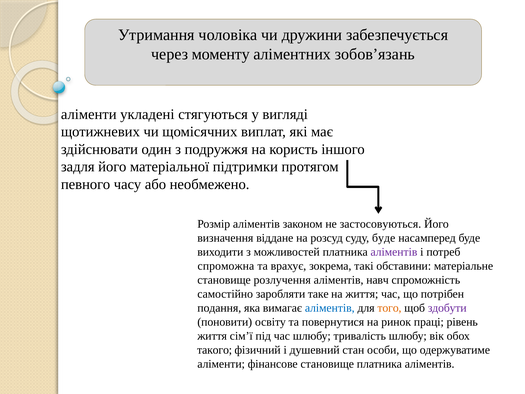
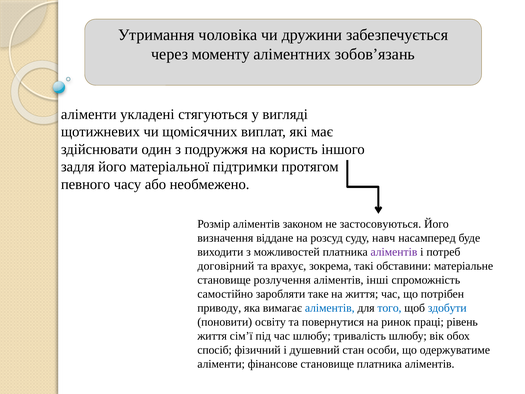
суду буде: буде -> навч (384, 238)
спроможна: спроможна -> договірний (226, 266)
навч: навч -> інші (377, 280)
подання: подання -> приводу (219, 308)
того colour: orange -> blue (389, 308)
здобути colour: purple -> blue (447, 308)
такого: такого -> спосіб (215, 350)
